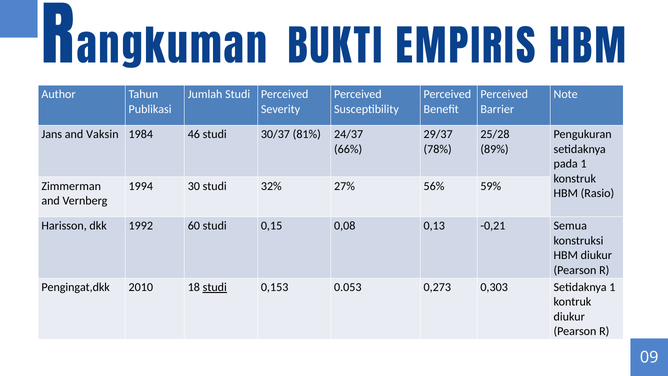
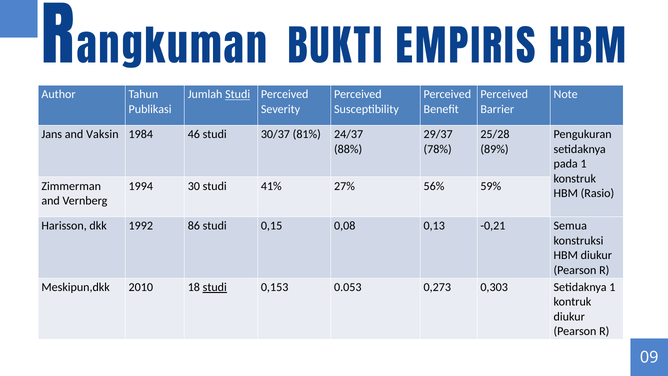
Studi underline: none -> present (238, 94)
66%: 66% -> 88% (348, 149)
32%: 32% -> 41% (271, 186)
60: 60 -> 86 (194, 226)
Pengingat,dkk: Pengingat,dkk -> Meskipun,dkk (76, 287)
